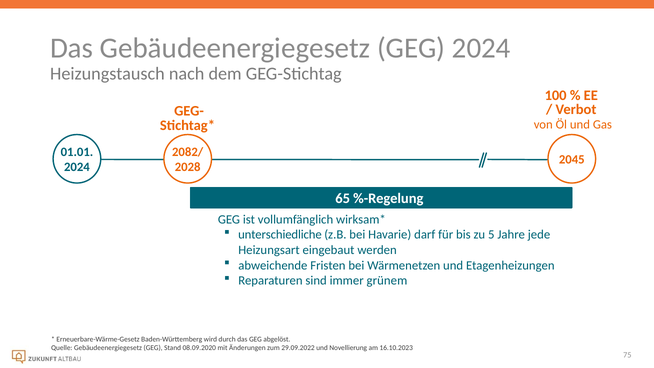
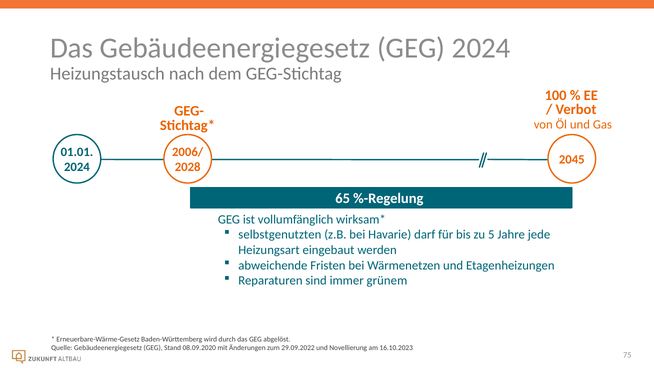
2082/: 2082/ -> 2006/ (188, 152)
unterschiedliche: unterschiedliche -> selbstgenutzten (280, 235)
